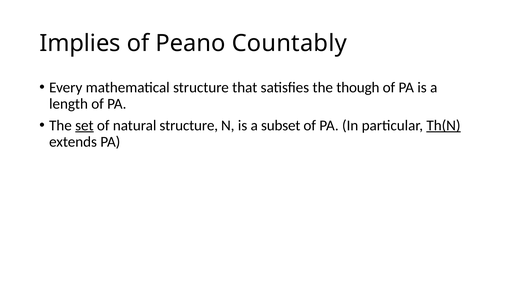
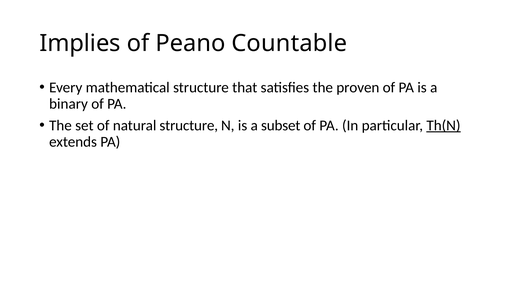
Countably: Countably -> Countable (289, 43)
though: though -> proven (358, 87)
length: length -> binary (68, 104)
set underline: present -> none (84, 125)
